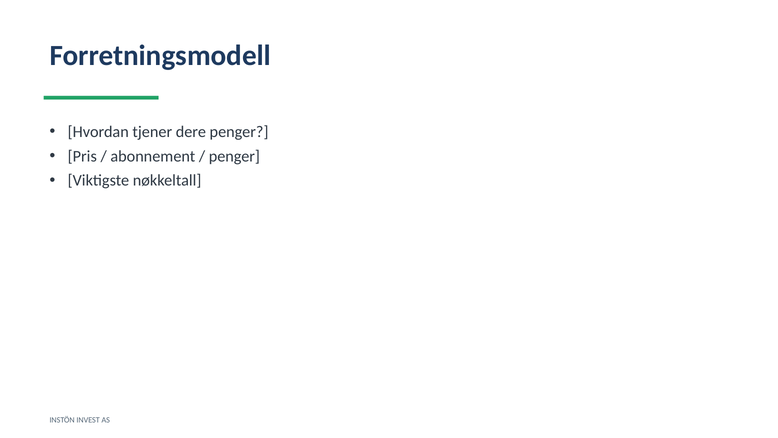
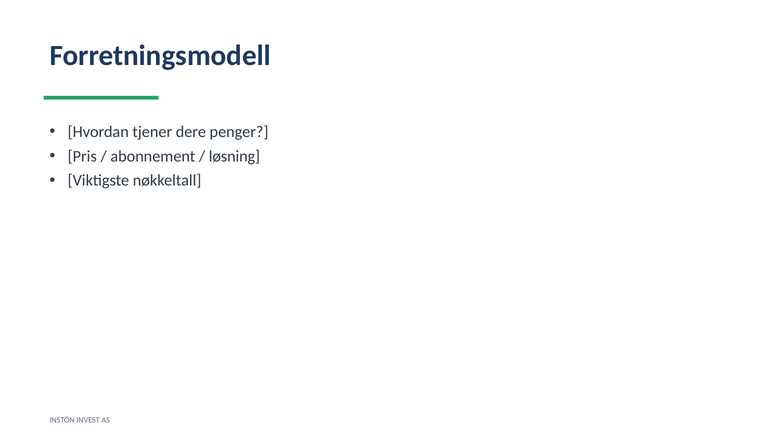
penger: penger -> løsning (234, 156)
